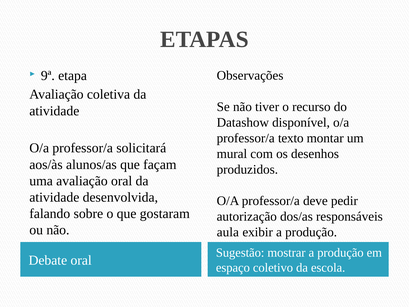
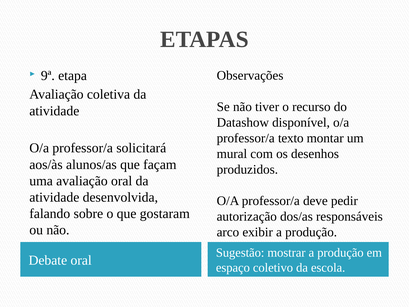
aula: aula -> arco (228, 232)
